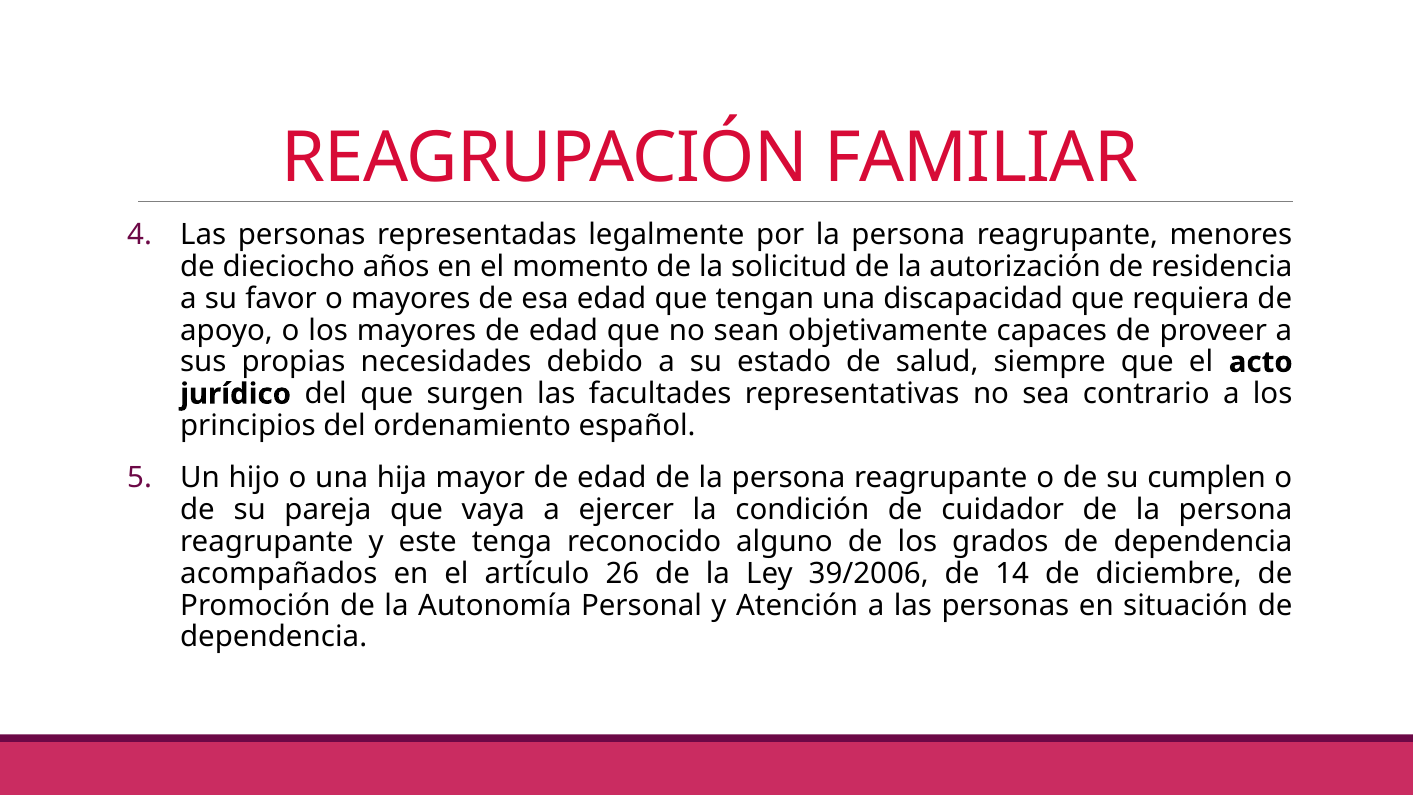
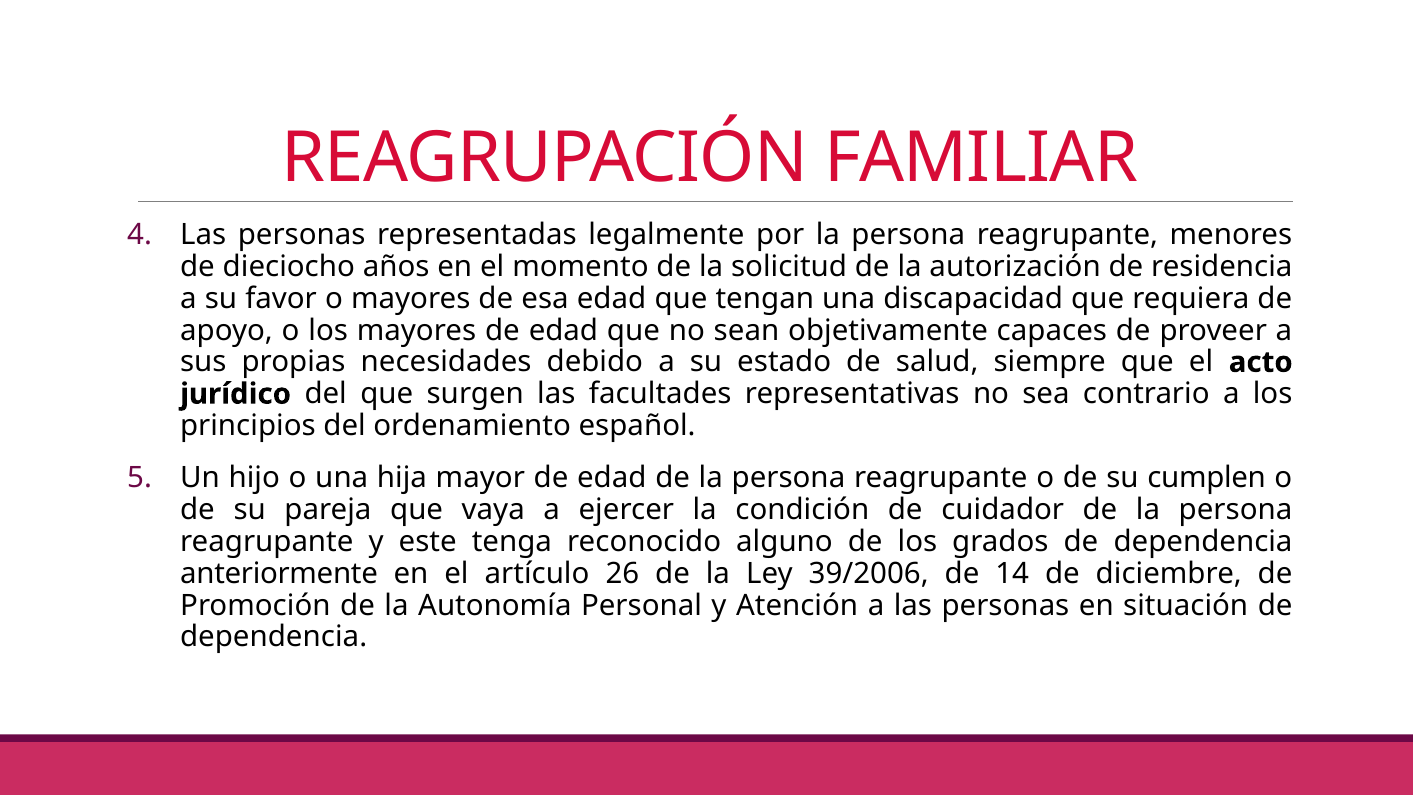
acompañados: acompañados -> anteriormente (279, 573)
